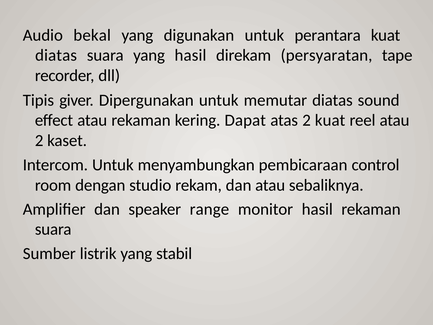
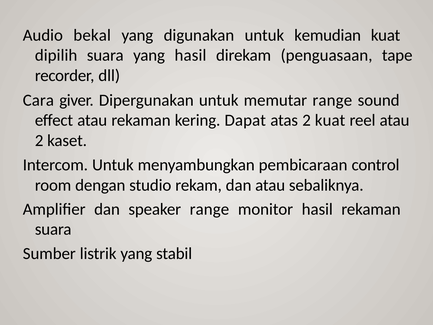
perantara: perantara -> kemudian (328, 35)
diatas: diatas -> dipilih (56, 55)
persyaratan: persyaratan -> penguasaan (327, 55)
Tipis: Tipis -> Cara (38, 100)
memutar diatas: diatas -> range (332, 100)
